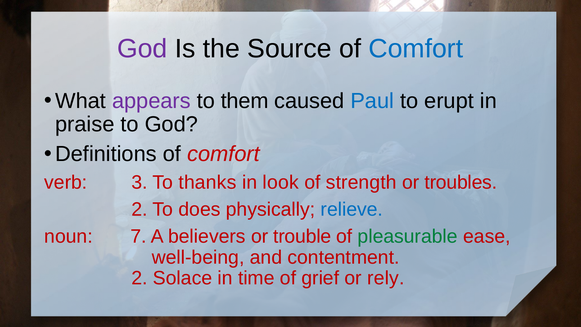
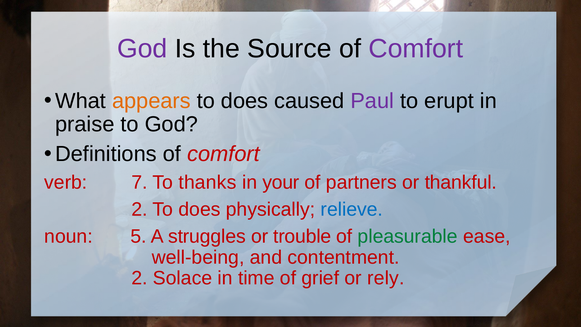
Comfort colour: blue -> purple (416, 49)
appears colour: purple -> orange (151, 101)
them: them -> does (245, 101)
Paul colour: blue -> purple (372, 101)
3: 3 -> 7 (140, 182)
look: look -> your (281, 182)
strength: strength -> partners (361, 182)
troubles: troubles -> thankful (461, 182)
7: 7 -> 5 (138, 236)
believers: believers -> struggles (207, 236)
